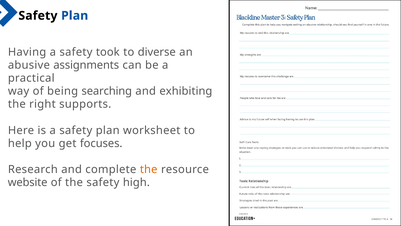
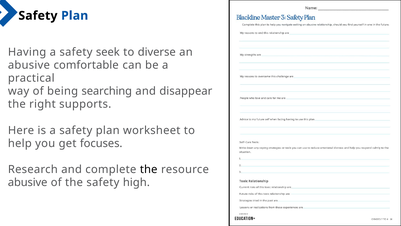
took: took -> seek (108, 52)
assignments: assignments -> comfortable (86, 65)
exhibiting: exhibiting -> disappear (186, 91)
the colour: orange -> black (149, 169)
website: website -> abusive (28, 182)
